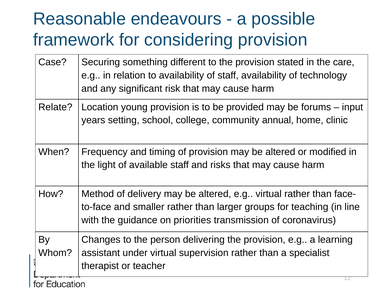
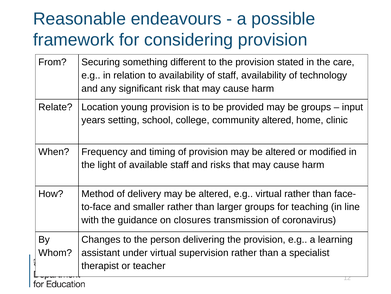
Case: Case -> From (52, 62)
be forums: forums -> groups (316, 107)
community annual: annual -> altered (278, 120)
priorities: priorities -> closures (192, 220)
